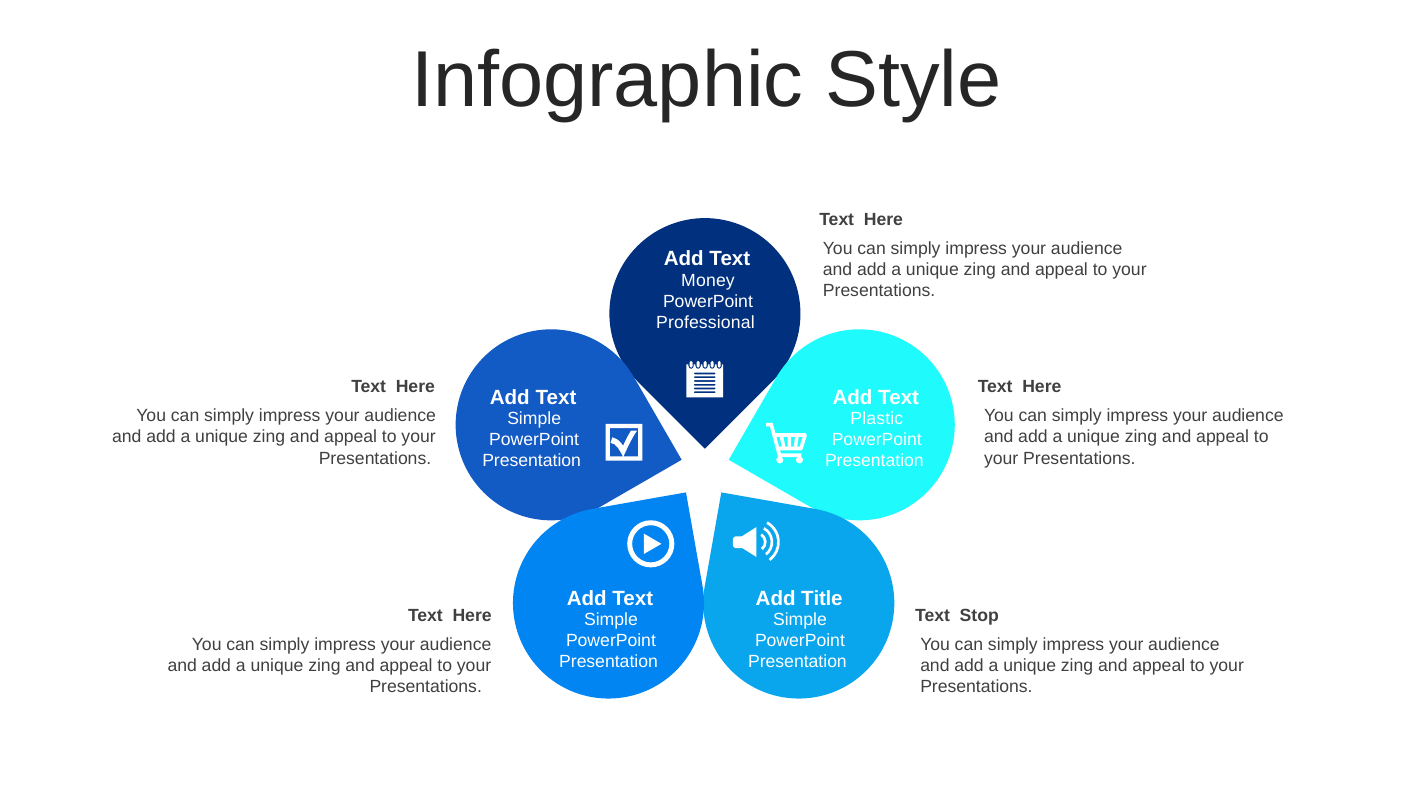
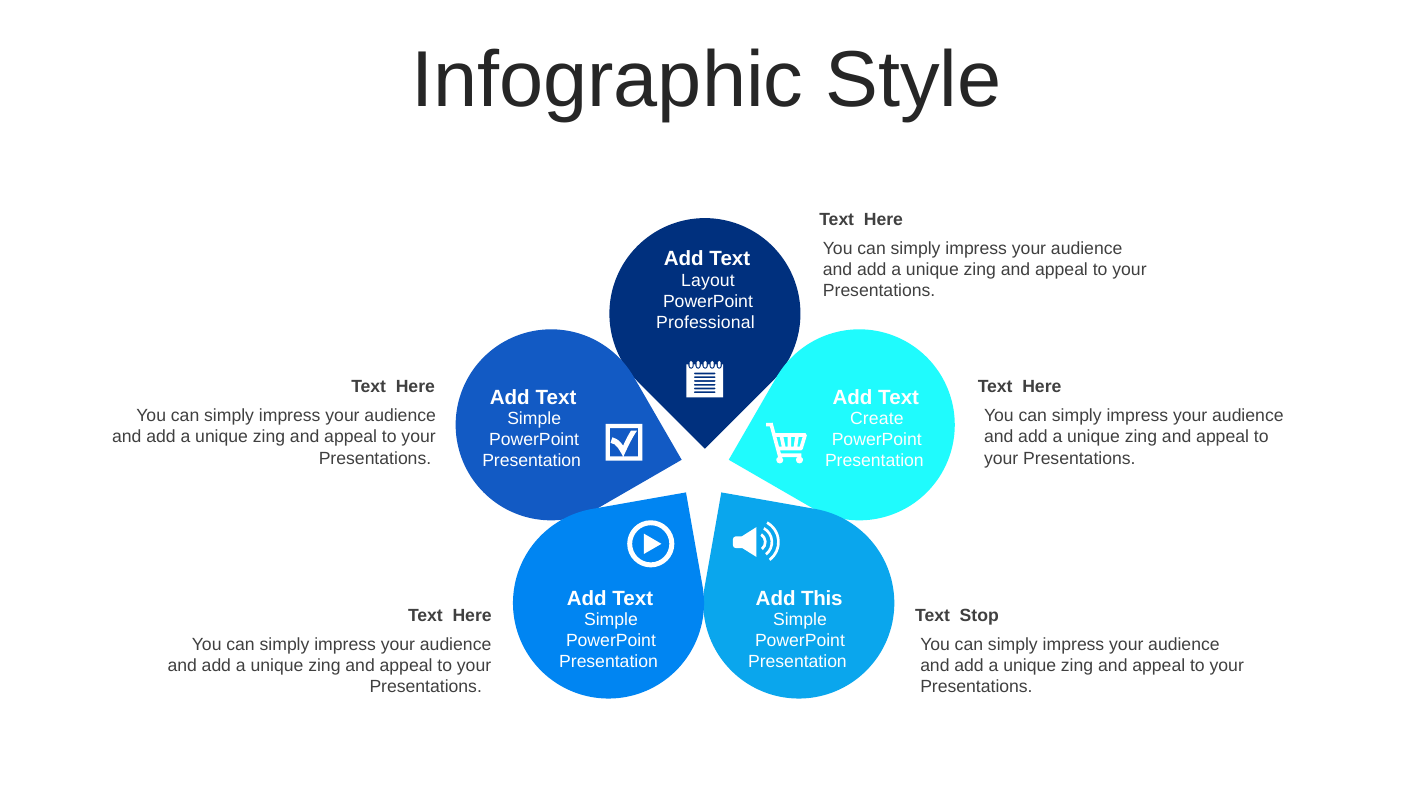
Money: Money -> Layout (708, 280)
Plastic: Plastic -> Create (877, 419)
Title: Title -> This (822, 598)
